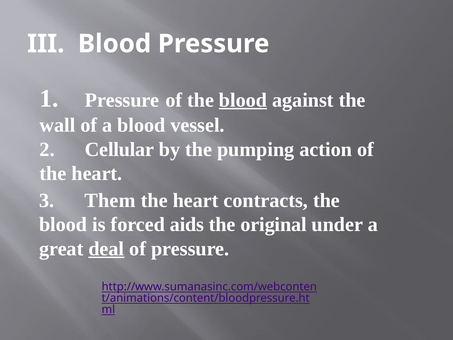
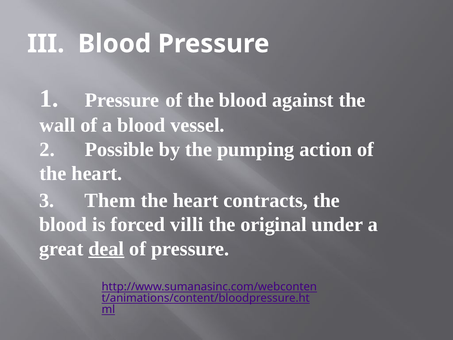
blood underline: present -> none (243, 100)
Cellular: Cellular -> Possible (119, 149)
aids: aids -> villi (187, 224)
